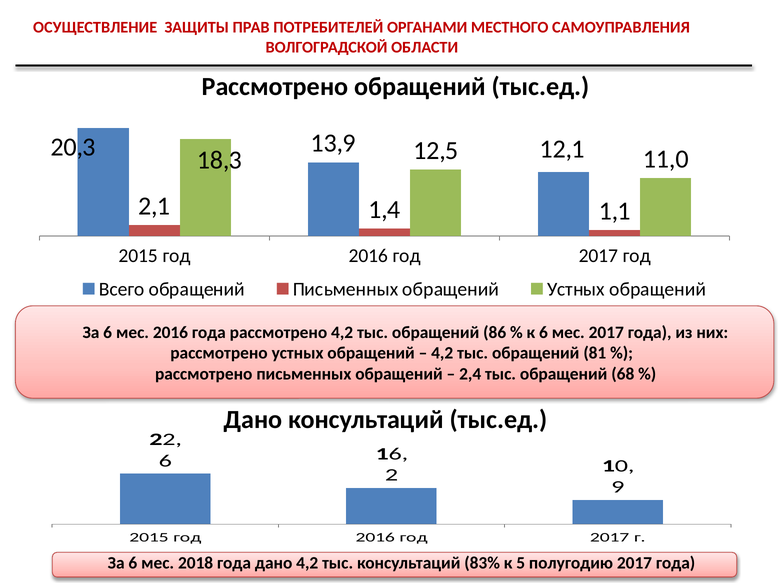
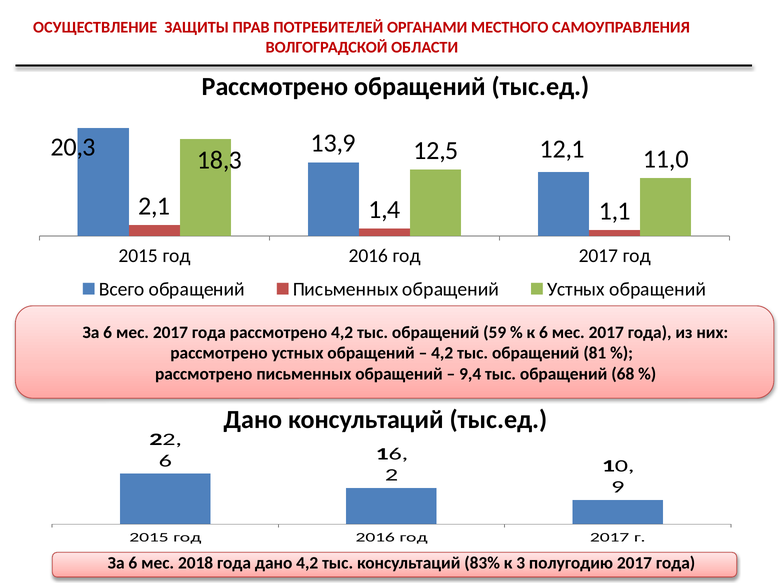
За 6 мес 2016: 2016 -> 2017 (170, 332)
86: 86 -> 59 (495, 332)
2,4: 2,4 -> 9,4 (470, 374)
5: 5 -> 3 (521, 563)
